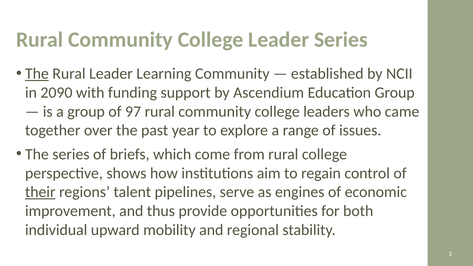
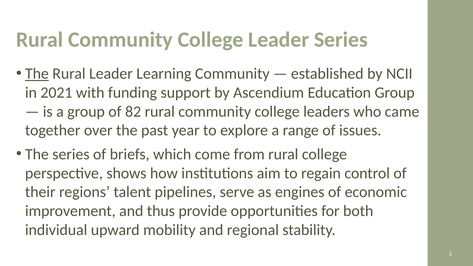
2090: 2090 -> 2021 (56, 93)
97: 97 -> 82 (133, 112)
their underline: present -> none (40, 192)
